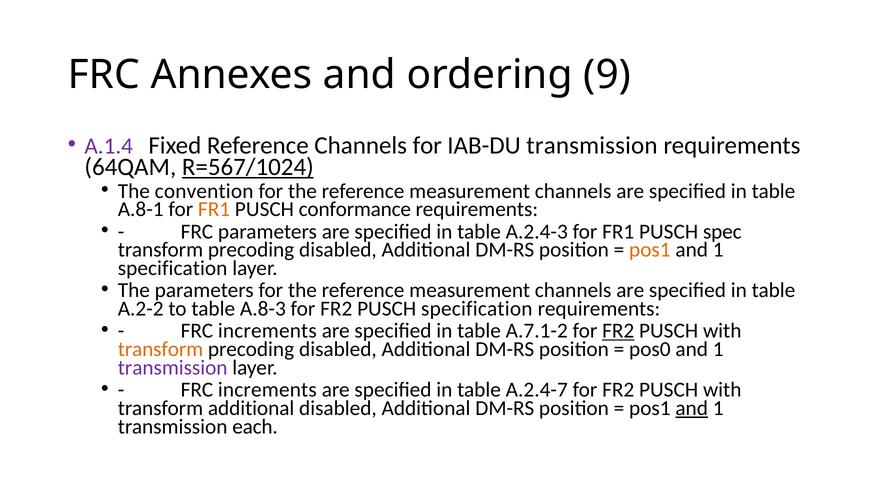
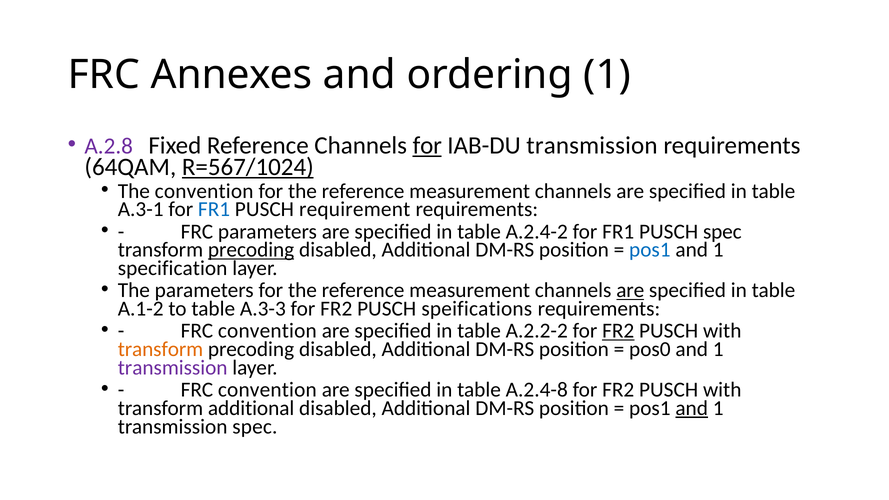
ordering 9: 9 -> 1 (607, 75)
A.1.4: A.1.4 -> A.2.8 (109, 146)
for underline: none -> present (427, 145)
A.8-1: A.8-1 -> A.3-1 (141, 209)
FR1 colour: orange -> blue (214, 209)
conformance: conformance -> requirement (355, 209)
A.2.4-3: A.2.4-3 -> A.2.4-2 (537, 232)
precoding underline: none -> present (251, 250)
pos1 colour: orange -> blue (650, 250)
are underline: none -> present (630, 290)
A.2-2: A.2-2 -> A.1-2 (141, 309)
A.8-3: A.8-3 -> A.3-3 (263, 309)
PUSCH specification: specification -> speifications (477, 309)
increments: increments -> convention (267, 331)
A.7.1-2: A.7.1-2 -> A.2.2-2 (537, 331)
increments: increments -> convention (267, 390)
A.2.4-7: A.2.4-7 -> A.2.4-8 (537, 390)
transmission each: each -> spec (255, 427)
